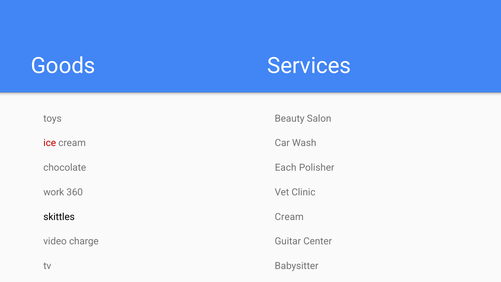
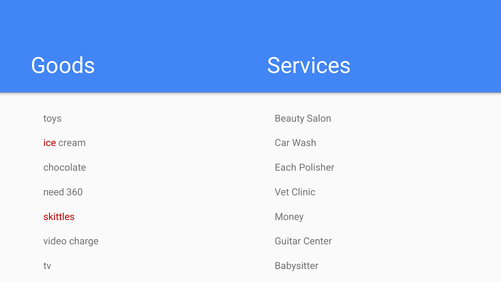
work: work -> need (54, 192)
skittles colour: black -> red (59, 217)
Cream: Cream -> Money (289, 217)
